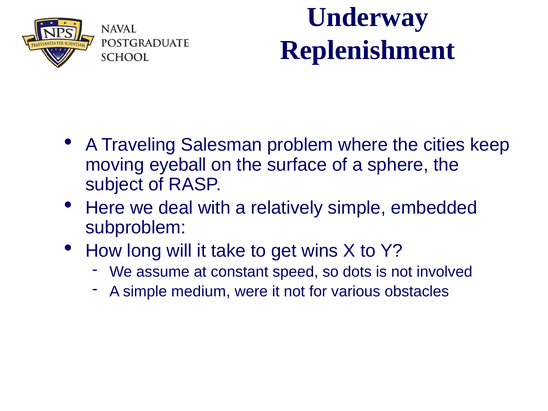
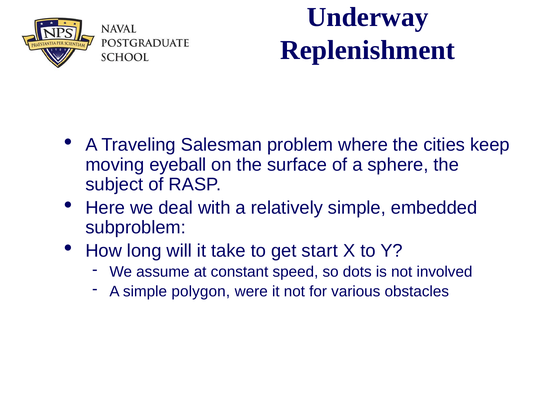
wins: wins -> start (320, 251)
medium: medium -> polygon (201, 291)
